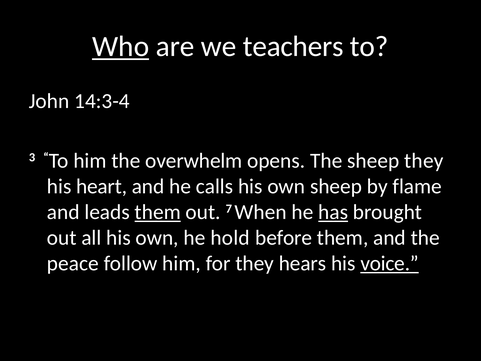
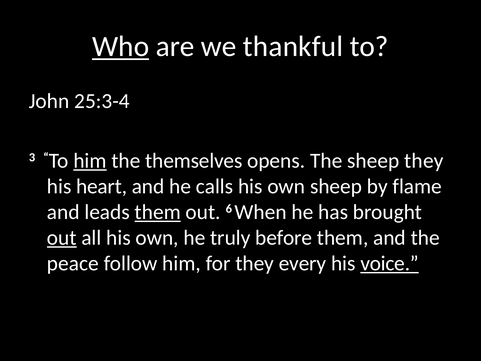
teachers: teachers -> thankful (293, 47)
14:3-4: 14:3-4 -> 25:3-4 (102, 101)
him underline: none -> present (90, 161)
overwhelm: overwhelm -> themselves (194, 161)
7: 7 -> 6 (229, 209)
has underline: present -> none (333, 212)
out underline: none -> present (62, 238)
hold: hold -> truly (230, 238)
hears: hears -> every (303, 263)
